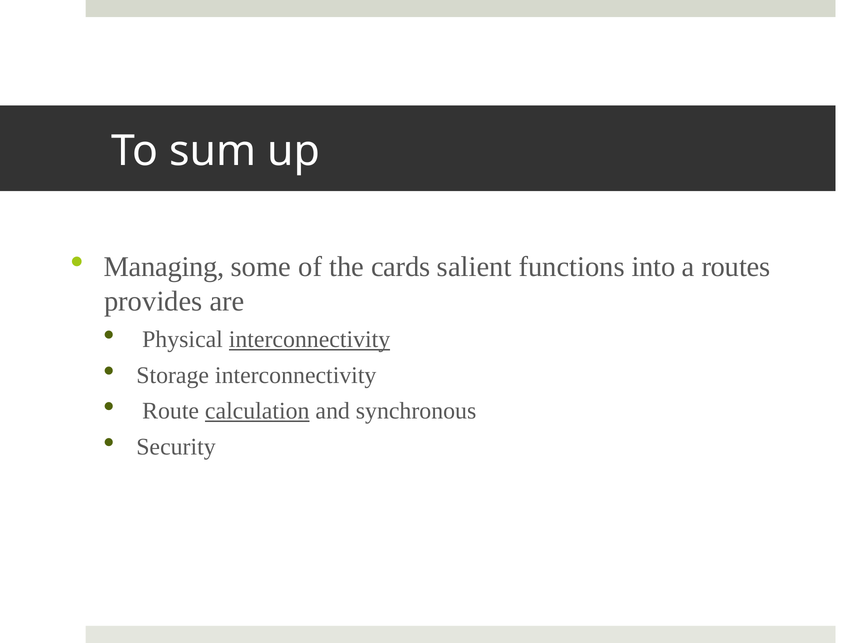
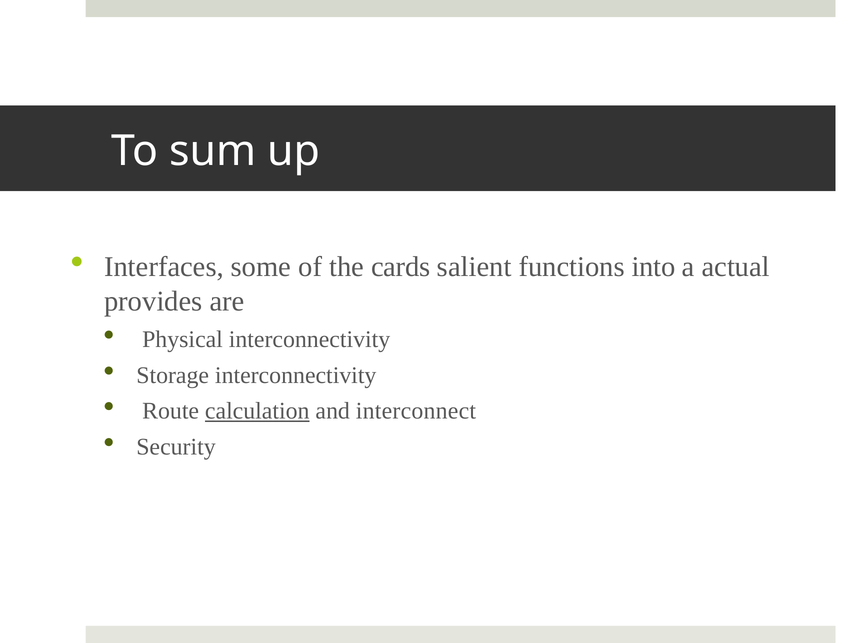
Managing: Managing -> Interfaces (164, 267)
routes: routes -> actual (736, 267)
interconnectivity underline: present -> none (310, 339)
synchronous: synchronous -> interconnect (416, 411)
